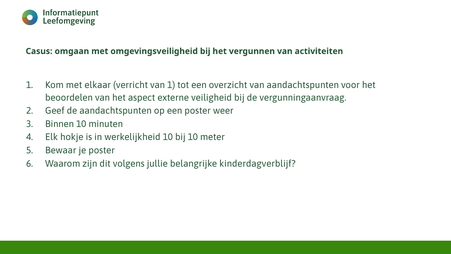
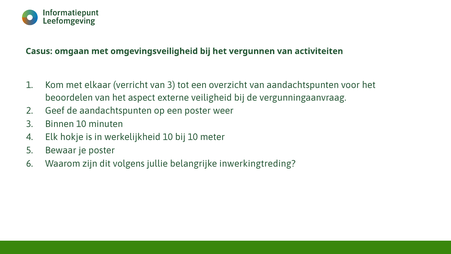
van 1: 1 -> 3 (171, 85)
kinderdagverblijf: kinderdagverblijf -> inwerkingtreding (257, 163)
